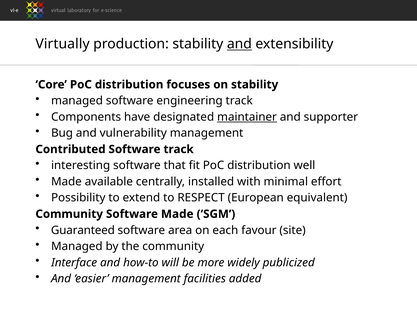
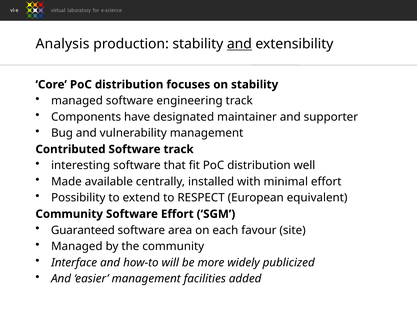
Virtually: Virtually -> Analysis (63, 44)
maintainer underline: present -> none (247, 117)
Software Made: Made -> Effort (177, 215)
